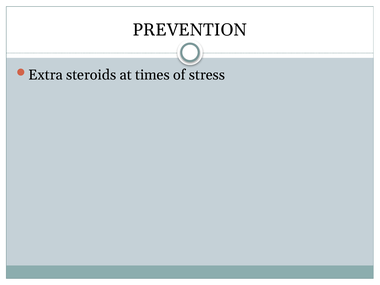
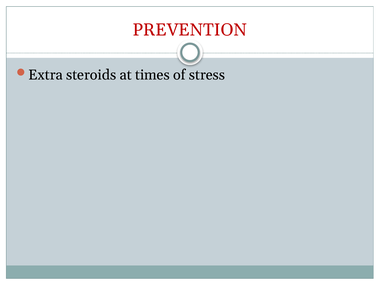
PREVENTION colour: black -> red (190, 30)
